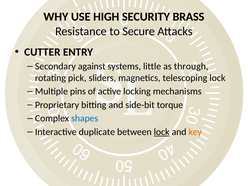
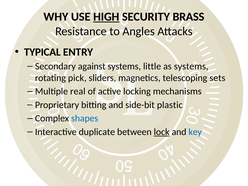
HIGH underline: none -> present (106, 17)
Secure: Secure -> Angles (139, 31)
CUTTER: CUTTER -> TYPICAL (42, 52)
as through: through -> systems (191, 66)
telescoping lock: lock -> sets (217, 78)
pins: pins -> real (78, 91)
torque: torque -> plastic (170, 105)
key colour: orange -> blue (195, 132)
